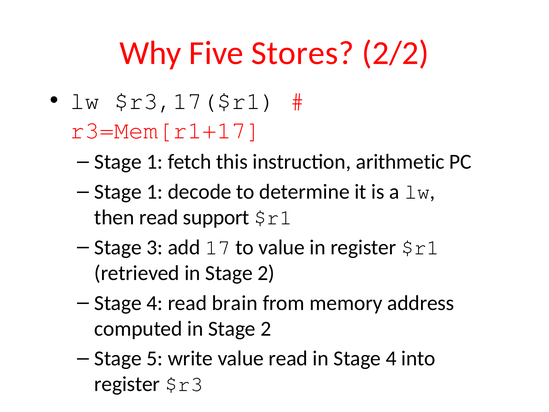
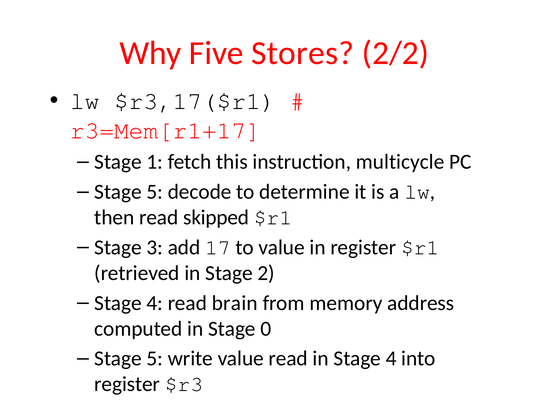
arithmetic: arithmetic -> multicycle (400, 162)
1: 1 -> 5 (155, 192)
support: support -> skipped (216, 217)
computed in Stage 2: 2 -> 0 (266, 328)
